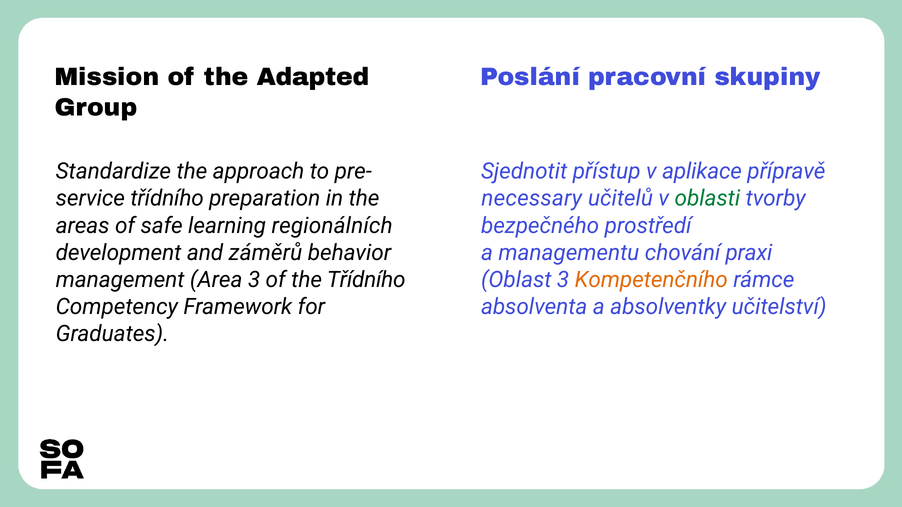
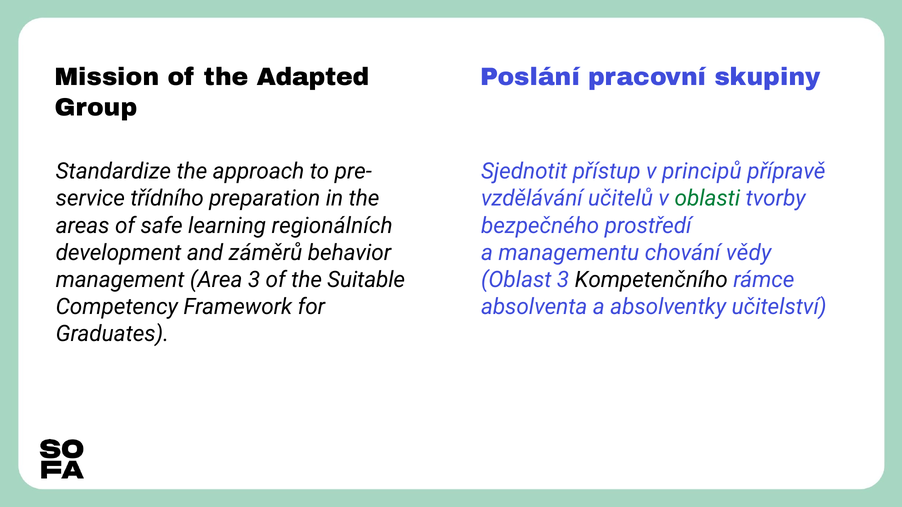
aplikace: aplikace -> principů (702, 172)
necessary: necessary -> vzdělávání (532, 199)
praxi: praxi -> vědy (749, 253)
the Třídního: Třídního -> Suitable (366, 280)
Kompetenčního colour: orange -> black (651, 280)
